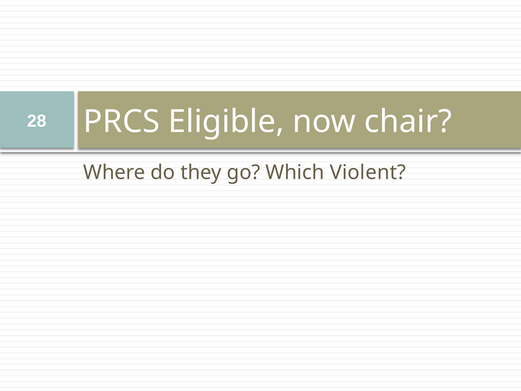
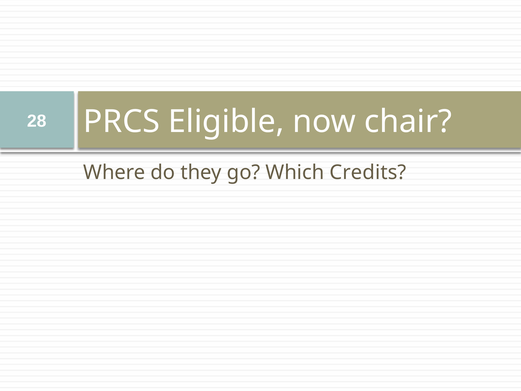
Violent: Violent -> Credits (368, 172)
